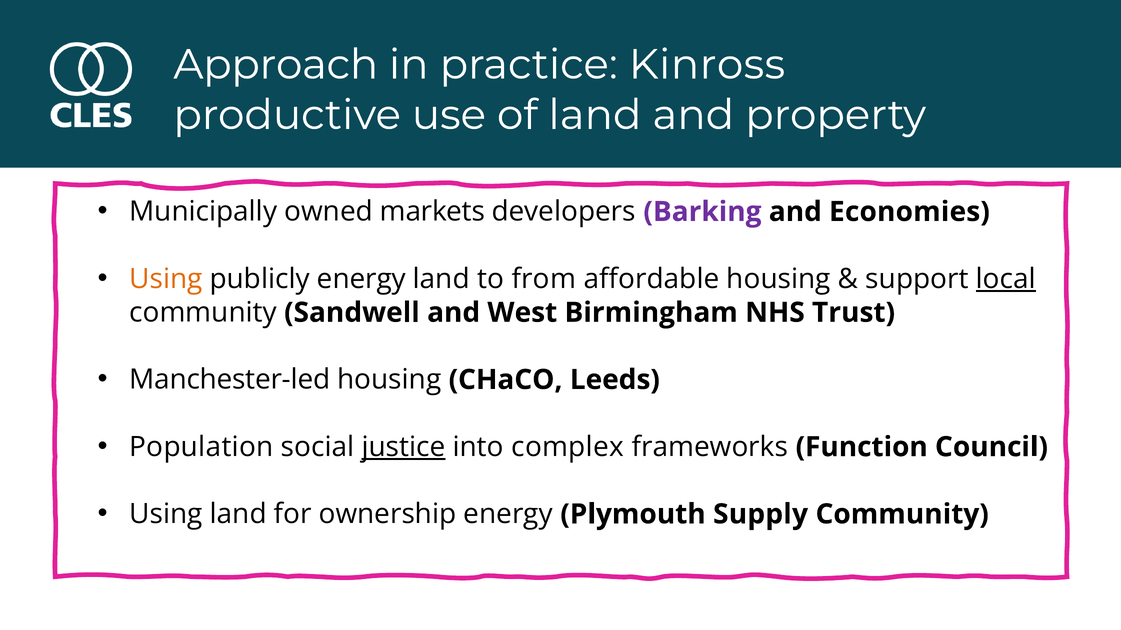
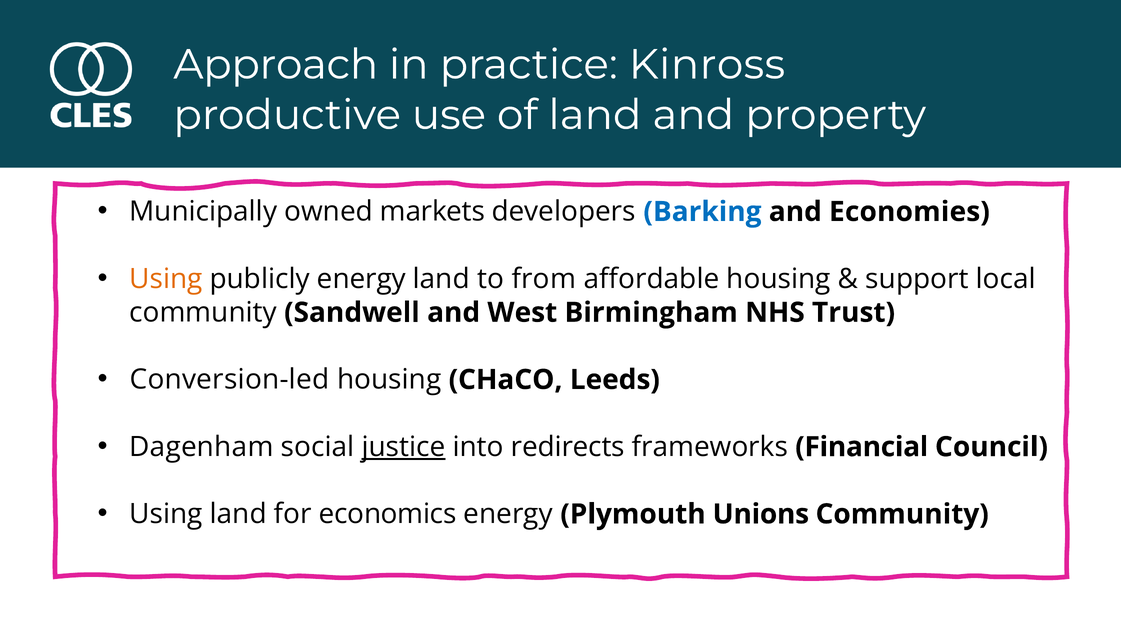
Barking colour: purple -> blue (702, 212)
local underline: present -> none (1006, 279)
Manchester-led: Manchester-led -> Conversion-led (230, 380)
Population: Population -> Dagenham (201, 447)
complex: complex -> redirects (568, 447)
Function: Function -> Financial (862, 447)
ownership: ownership -> economics (388, 515)
Supply: Supply -> Unions (761, 515)
